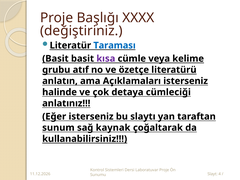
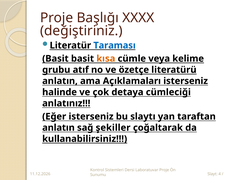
kısa colour: purple -> orange (106, 59)
sunum: sunum -> anlatın (58, 128)
kaynak: kaynak -> şekiller (113, 128)
